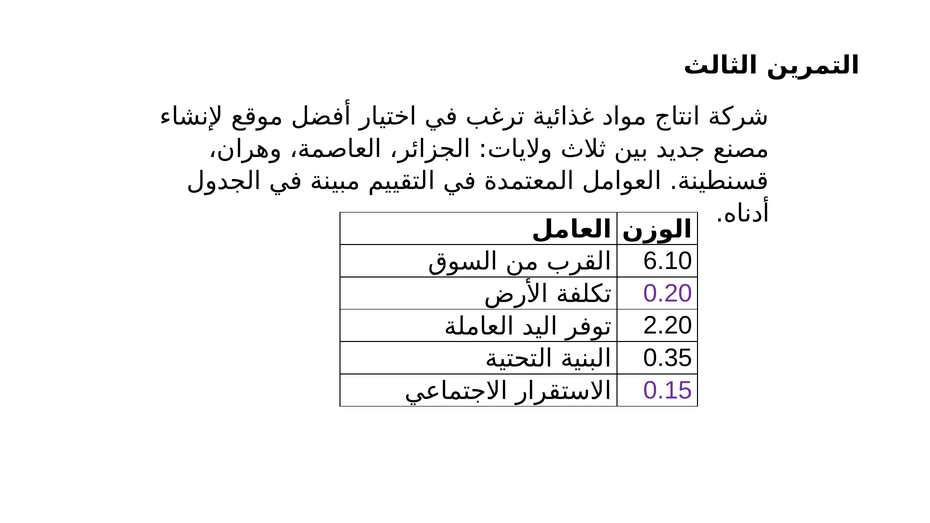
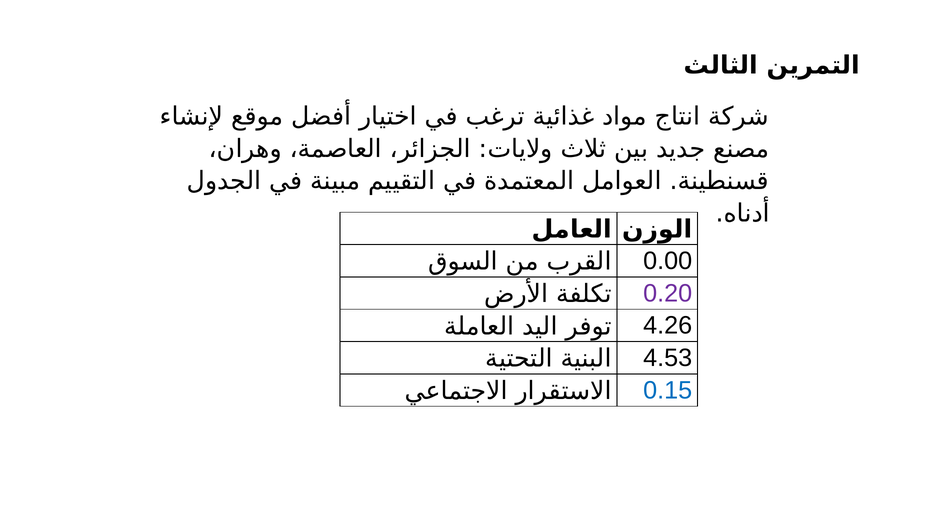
6.10: 6.10 -> 0.00 (668, 261)
2.20: 2.20 -> 4.26 (668, 326)
0.35: 0.35 -> 4.53 (668, 358)
0.15 colour: purple -> blue (668, 390)
